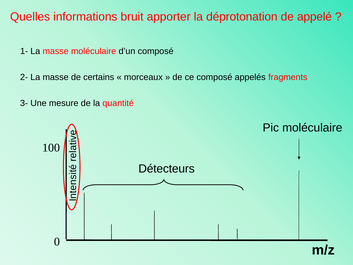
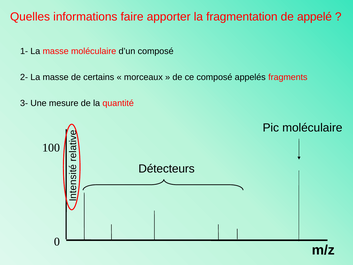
bruit: bruit -> faire (132, 17)
déprotonation: déprotonation -> fragmentation (242, 17)
